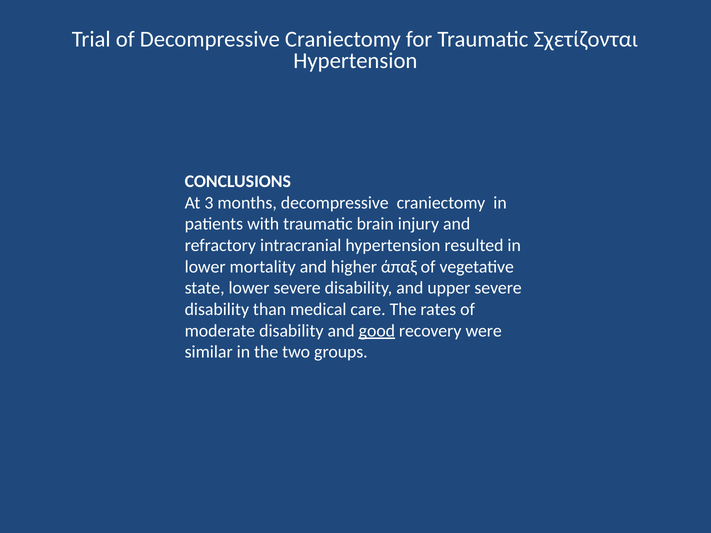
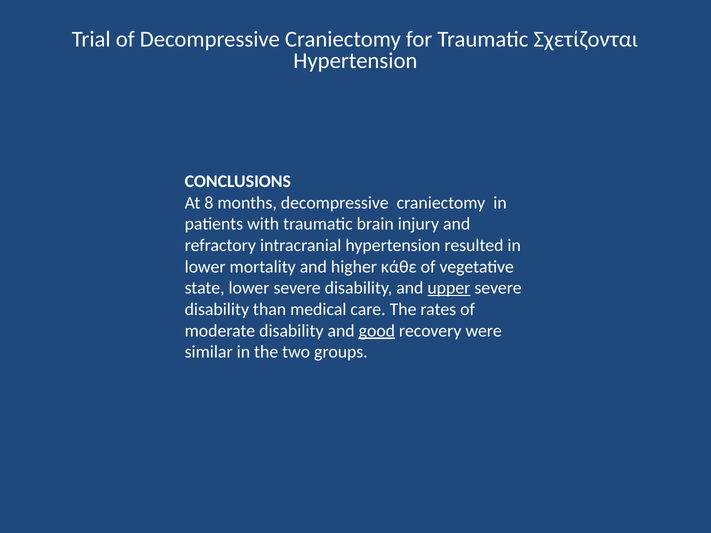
3: 3 -> 8 (209, 203)
άπαξ: άπαξ -> κάθε (399, 267)
upper underline: none -> present (449, 288)
